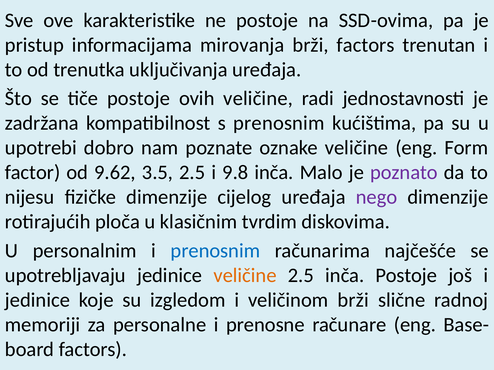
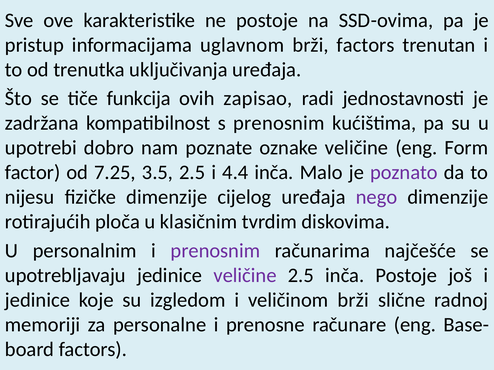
mirovanja: mirovanja -> uglavnom (242, 45)
tiče postoje: postoje -> funkcija (139, 99)
ovih veličine: veličine -> zapisao (258, 99)
9.62: 9.62 -> 7.25 (115, 173)
9.8: 9.8 -> 4.4 (235, 173)
prenosnim colour: blue -> purple (215, 251)
veličine colour: orange -> purple (245, 276)
